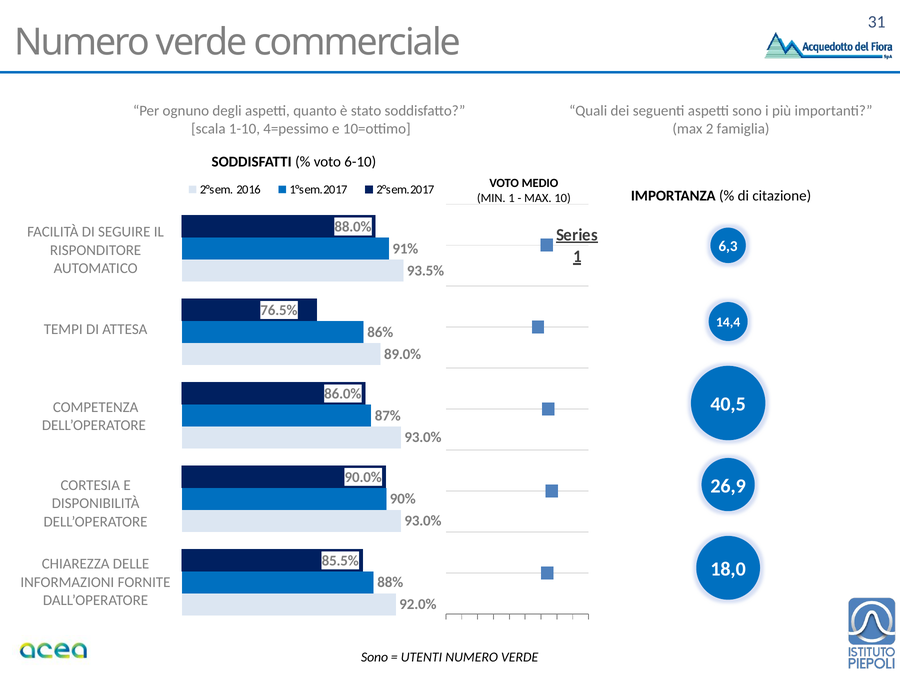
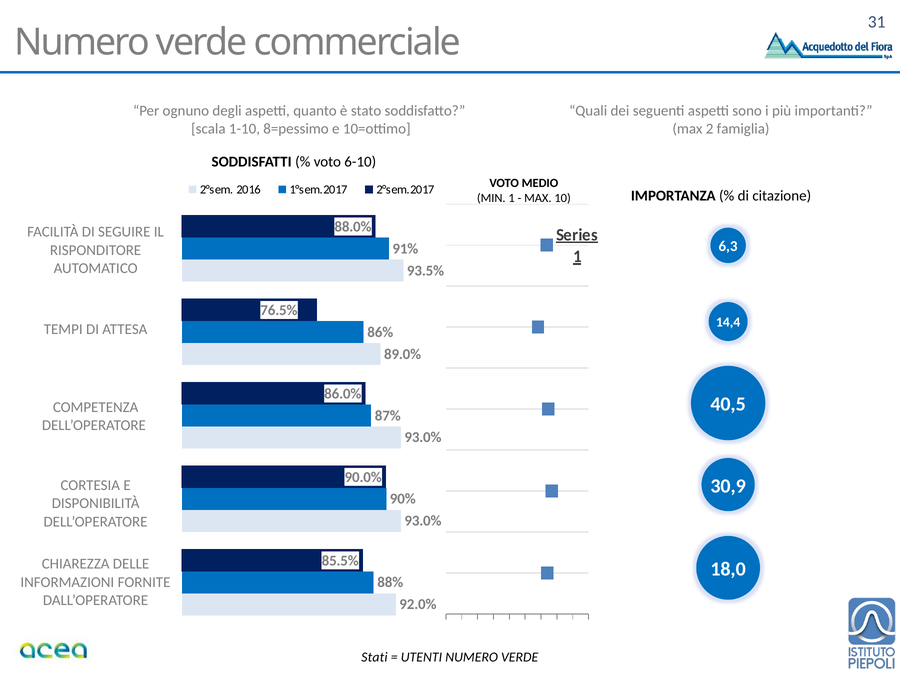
4=pessimo: 4=pessimo -> 8=pessimo (296, 129)
26,9: 26,9 -> 30,9 (728, 486)
Sono: Sono -> Stati (374, 657)
